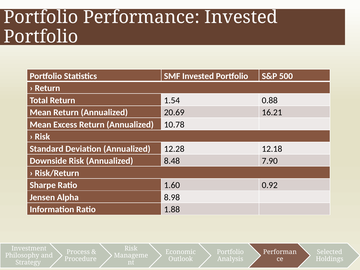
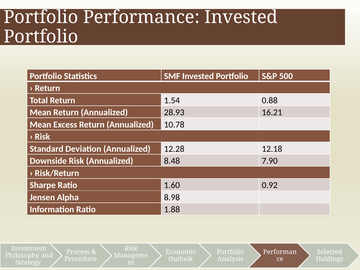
20.69: 20.69 -> 28.93 (174, 112)
